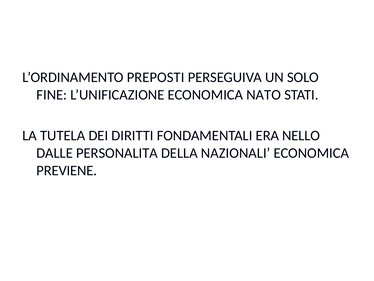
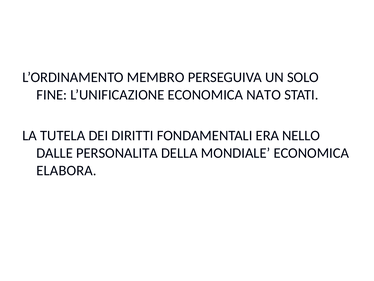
PREPOSTI: PREPOSTI -> MEMBRO (156, 77)
NAZIONALI: NAZIONALI -> MONDIALE (236, 153)
PREVIENE: PREVIENE -> ELABORA (67, 170)
